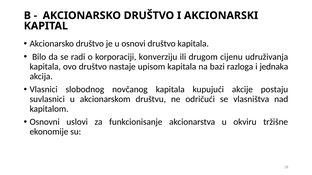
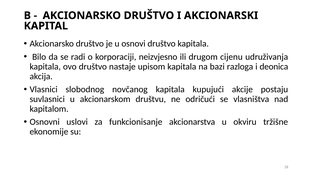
konverziju: konverziju -> neizvjesno (158, 57)
jednaka: jednaka -> deonica (274, 67)
